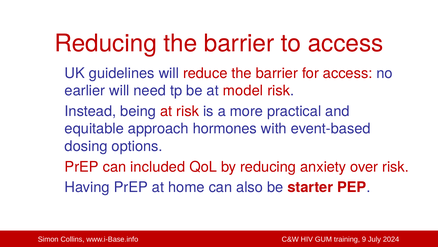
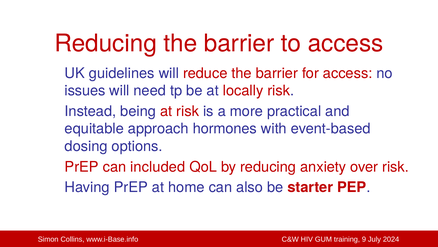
earlier: earlier -> issues (85, 91)
model: model -> locally (243, 91)
